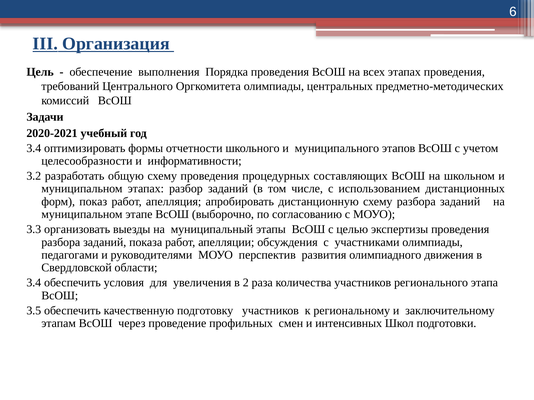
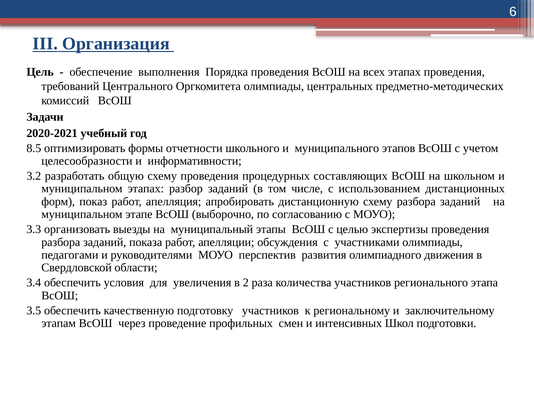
3.4: 3.4 -> 8.5 (34, 148)
